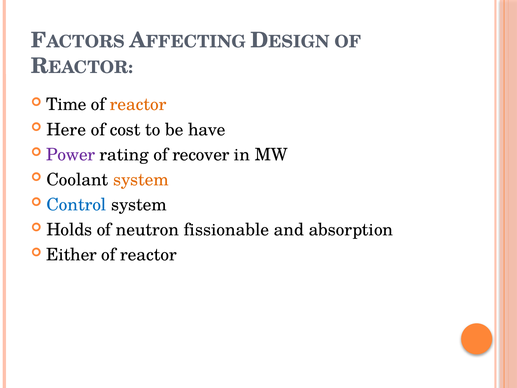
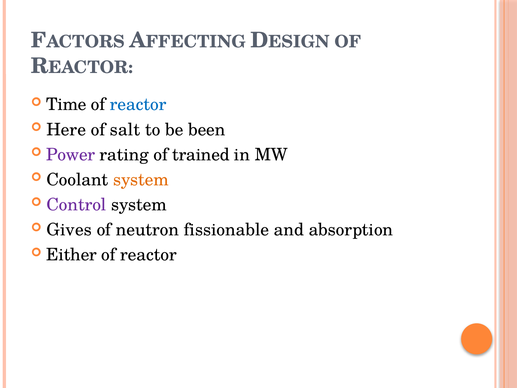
reactor colour: orange -> blue (138, 105)
cost: cost -> salt (125, 130)
have: have -> been (207, 130)
recover: recover -> trained (201, 155)
Control colour: blue -> purple (76, 205)
Holds: Holds -> Gives (69, 230)
